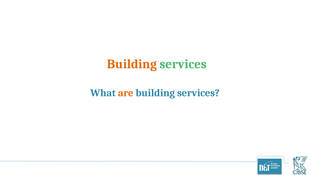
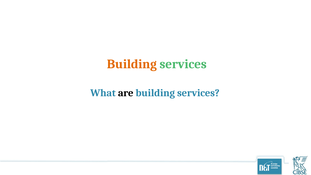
are colour: orange -> black (126, 93)
